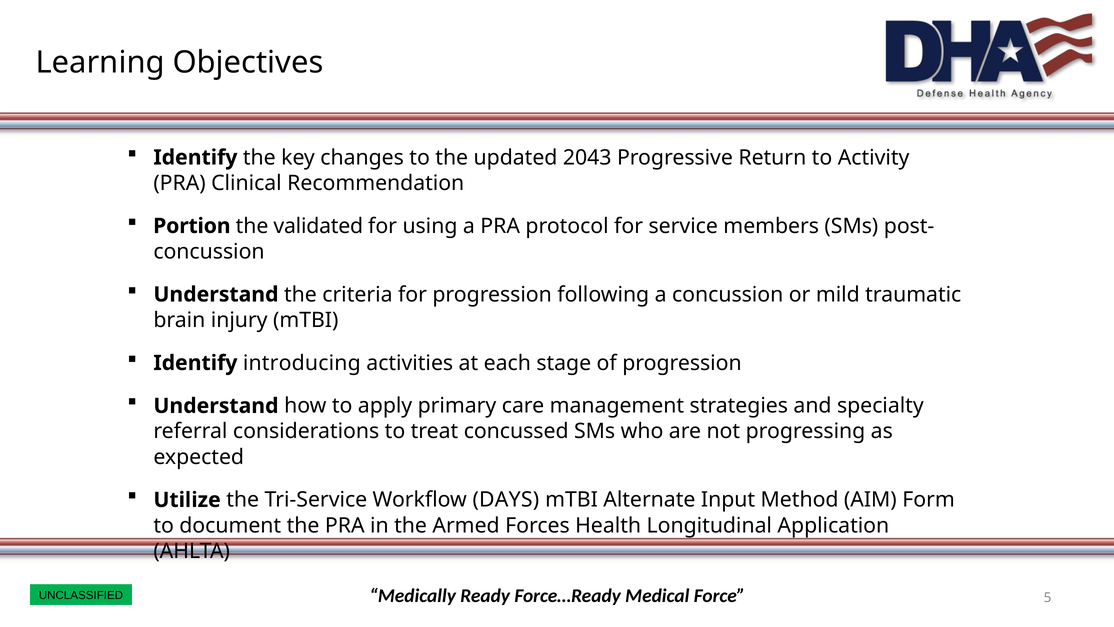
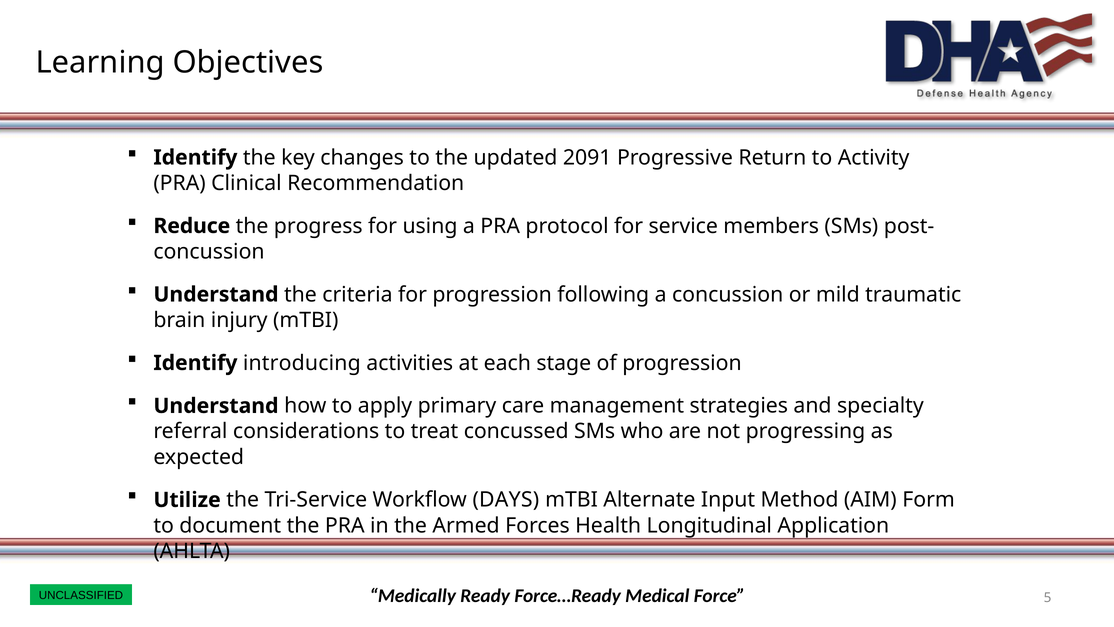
2043: 2043 -> 2091 (587, 157)
Portion: Portion -> Reduce (192, 226)
validated: validated -> progress (318, 226)
